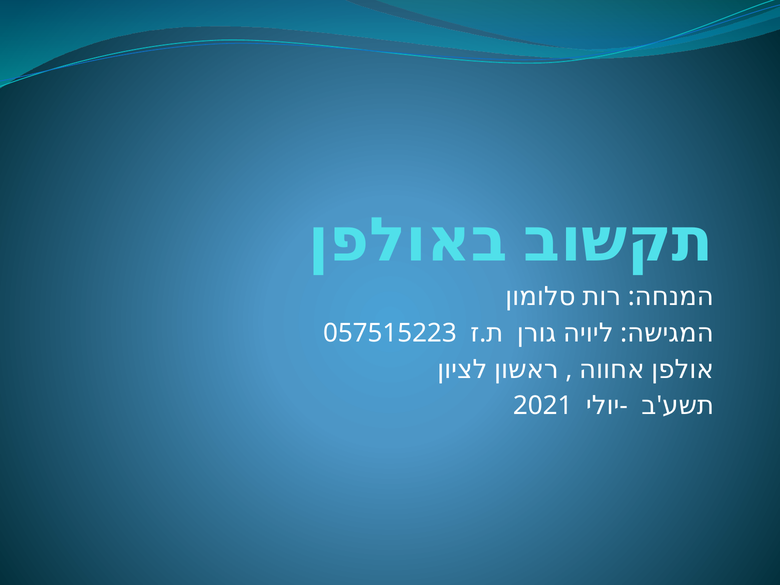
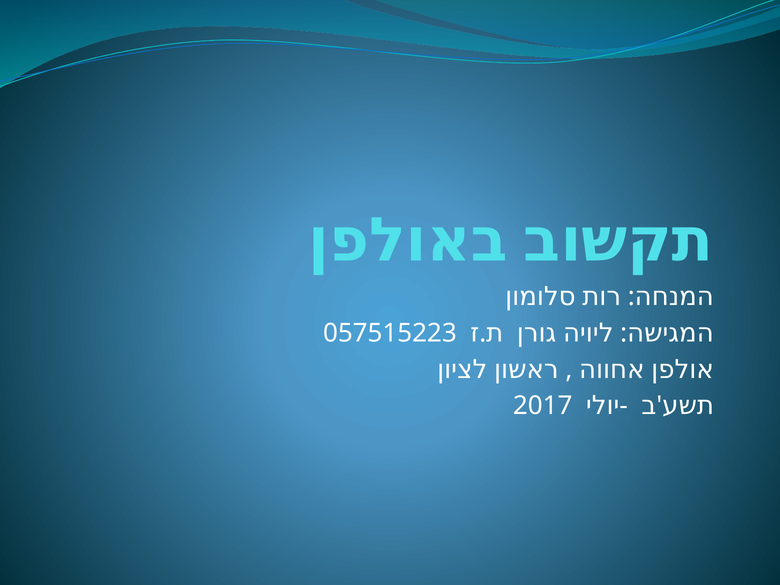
2021: 2021 -> 2017 (543, 406)
